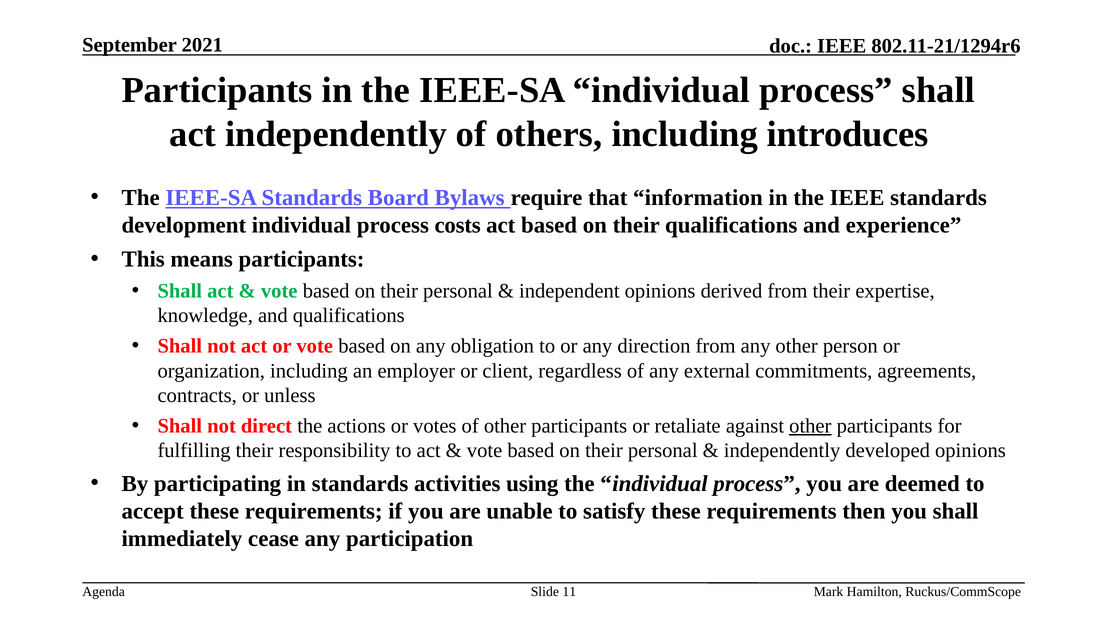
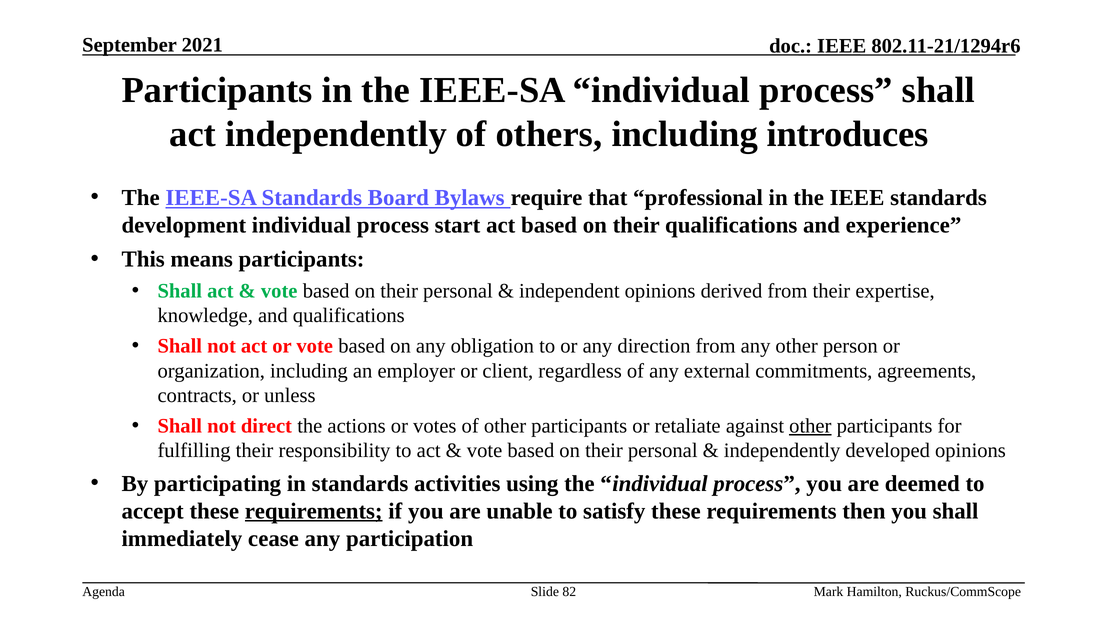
information: information -> professional (698, 198)
costs: costs -> start (458, 225)
requirements underline: none -> present (314, 512)
11: 11 -> 82 (569, 592)
